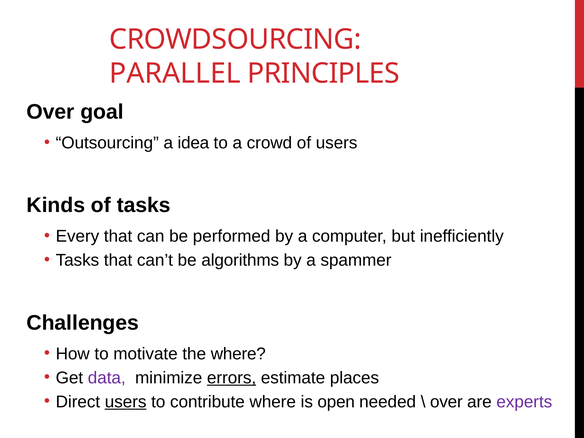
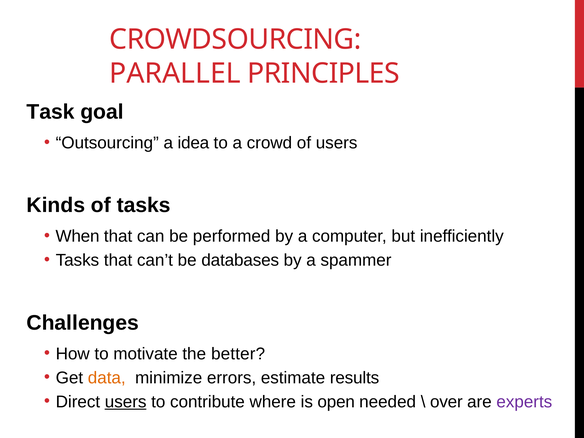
Over: Over -> Task (51, 112)
Every: Every -> When (78, 236)
algorithms: algorithms -> databases (240, 260)
the where: where -> better (238, 354)
data colour: purple -> orange (107, 378)
errors underline: present -> none (232, 378)
places: places -> results (355, 378)
